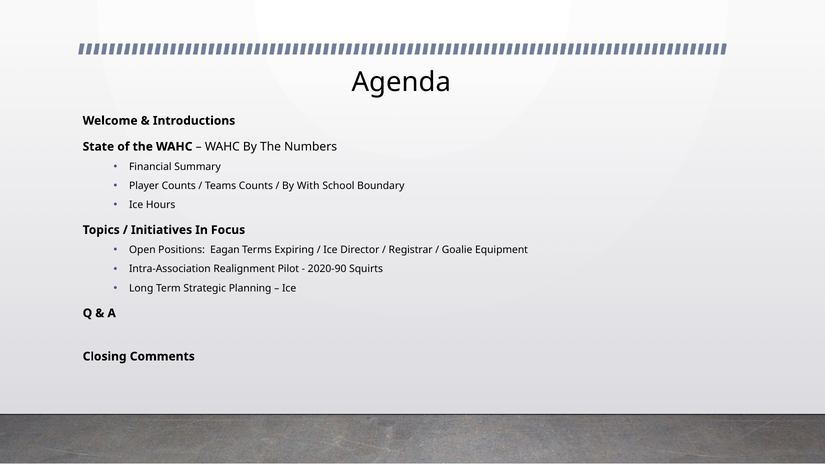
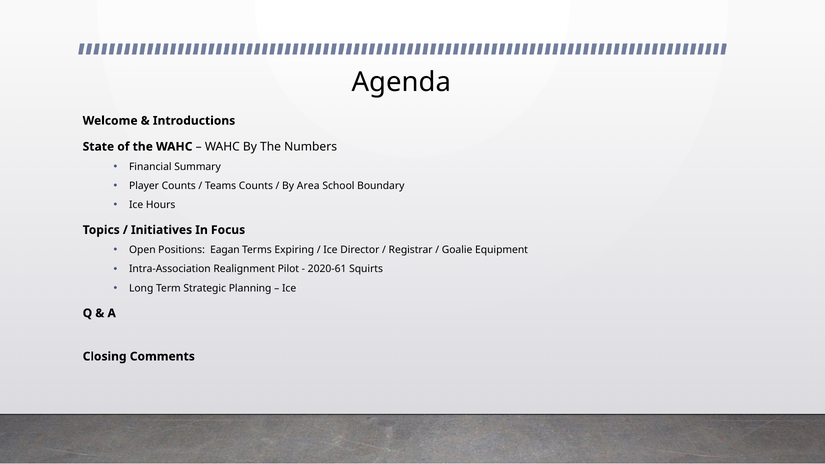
With: With -> Area (308, 186)
2020-90: 2020-90 -> 2020-61 (327, 269)
